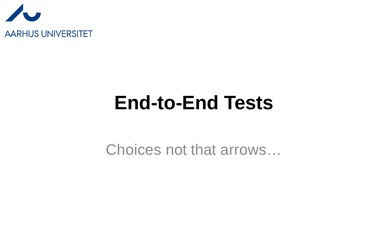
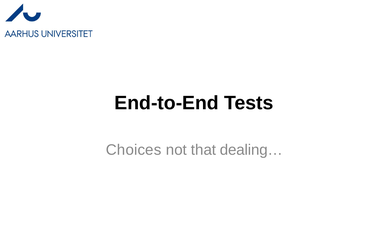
arrows…: arrows… -> dealing… (251, 149)
